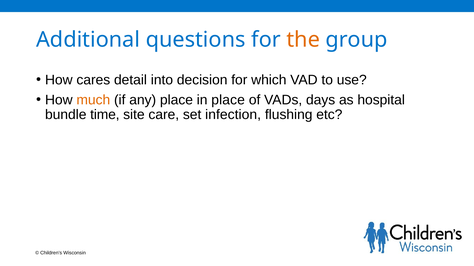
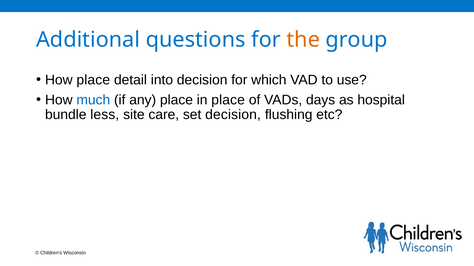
How cares: cares -> place (93, 80)
much colour: orange -> blue (93, 100)
time: time -> less (105, 115)
set infection: infection -> decision (233, 115)
